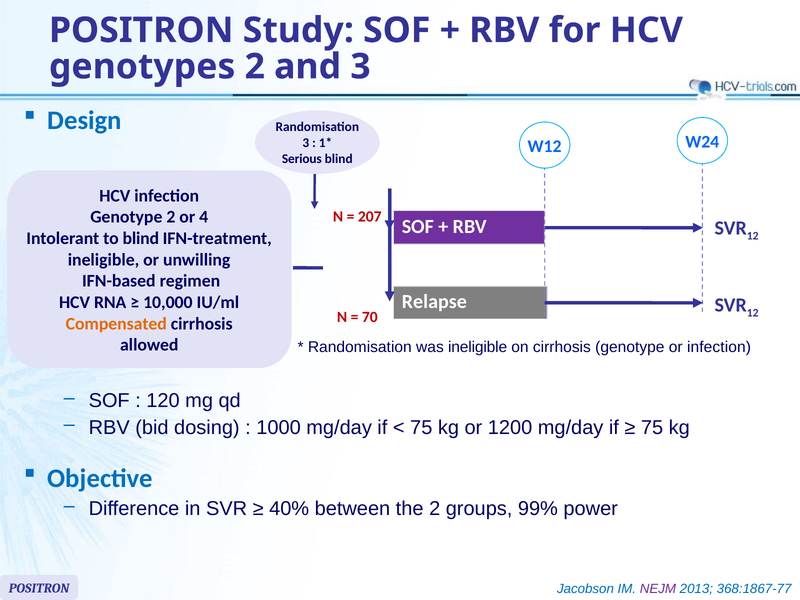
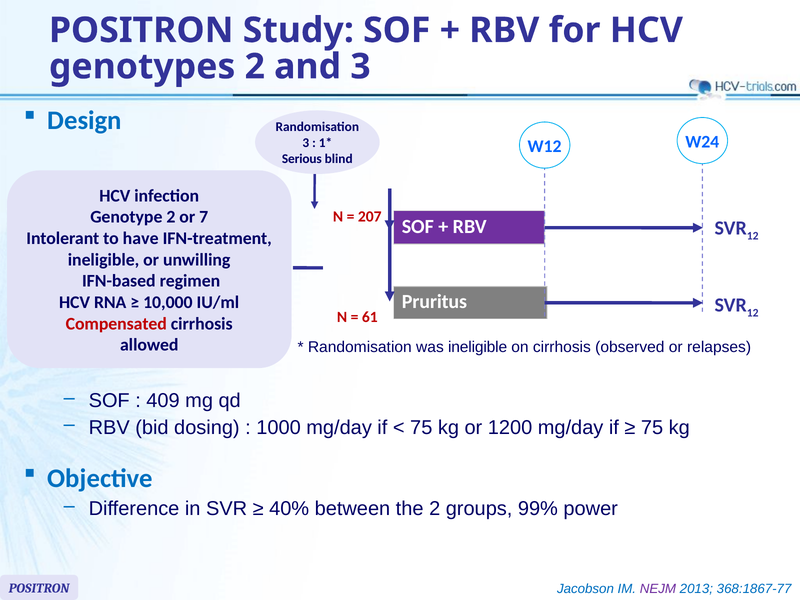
4: 4 -> 7 (204, 217)
to blind: blind -> have (141, 238)
Relapse: Relapse -> Pruritus (434, 302)
70: 70 -> 61 (370, 317)
Compensated colour: orange -> red (116, 324)
cirrhosis genotype: genotype -> observed (630, 347)
or infection: infection -> relapses (719, 347)
120: 120 -> 409 (163, 401)
